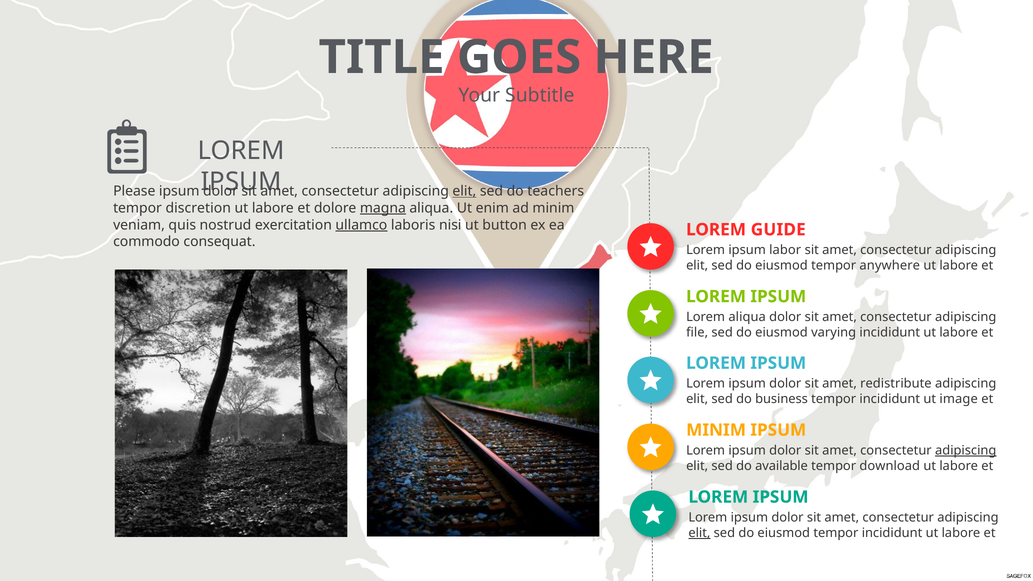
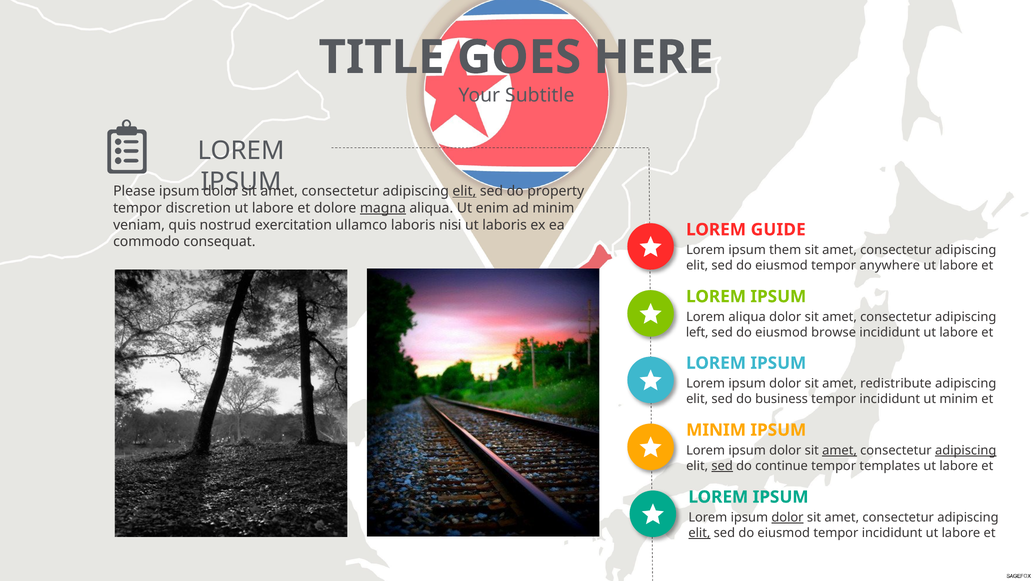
teachers: teachers -> property (556, 191)
ullamco underline: present -> none (361, 225)
ut button: button -> laboris (505, 225)
labor: labor -> them (785, 250)
file: file -> left (697, 332)
varying: varying -> browse (834, 332)
ut image: image -> minim (959, 399)
amet underline: none -> present (840, 450)
sed underline: none -> present (722, 466)
available: available -> continue (782, 466)
download: download -> templates (890, 466)
dolor underline: none -> present (787, 517)
